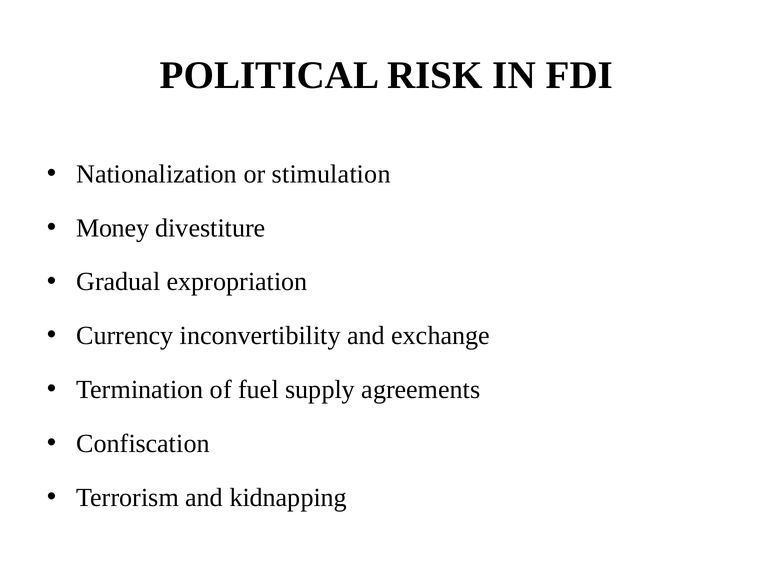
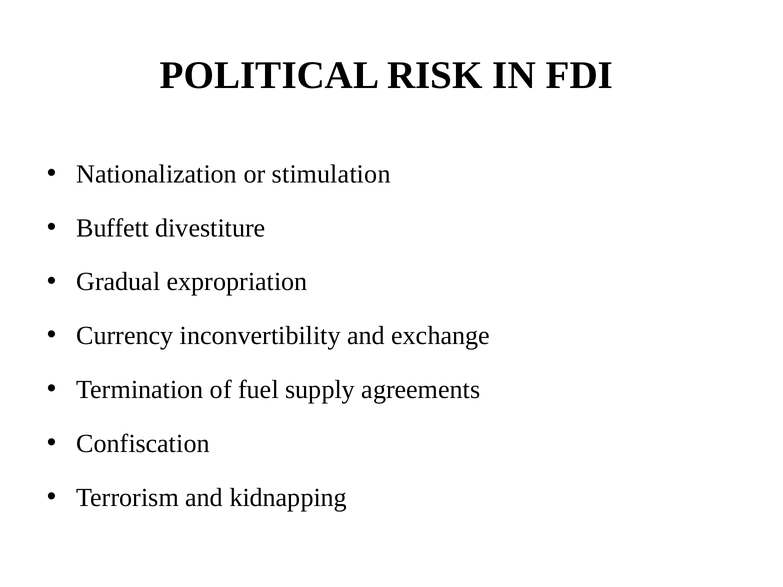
Money: Money -> Buffett (113, 228)
